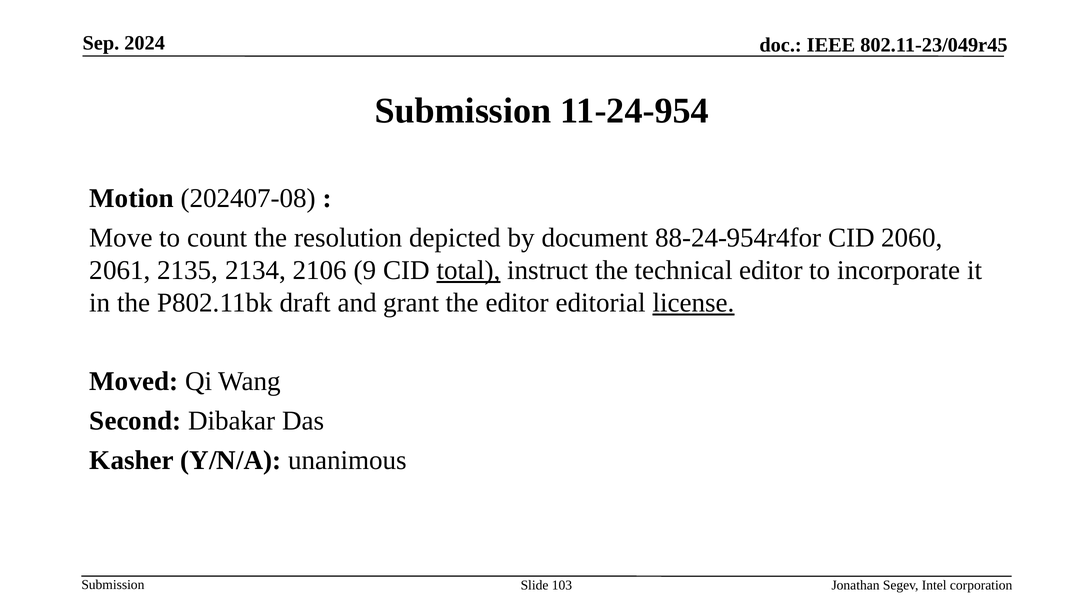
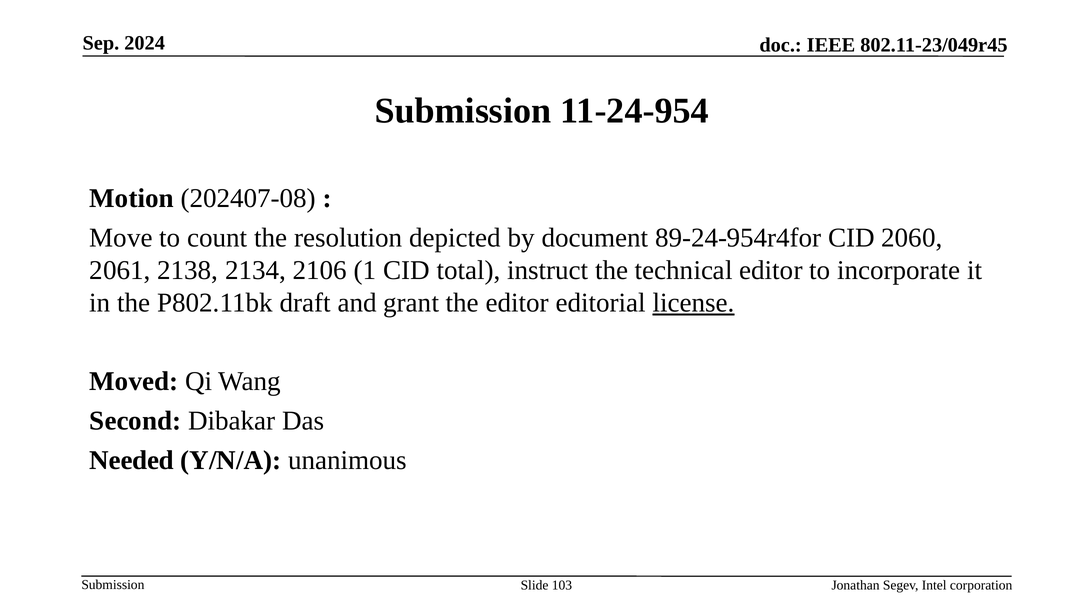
88-24-954r4for: 88-24-954r4for -> 89-24-954r4for (738, 238)
2135: 2135 -> 2138 (188, 270)
9: 9 -> 1 (365, 270)
total underline: present -> none (468, 270)
Kasher: Kasher -> Needed (132, 460)
